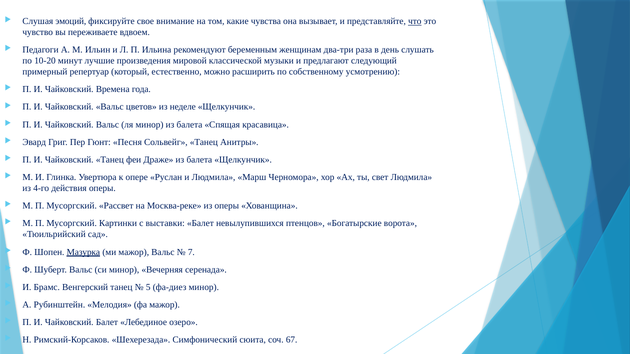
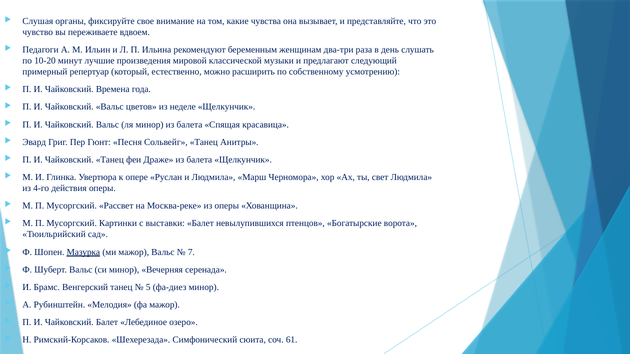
эмоций: эмоций -> органы (71, 21)
что underline: present -> none (415, 21)
67: 67 -> 61 (292, 340)
